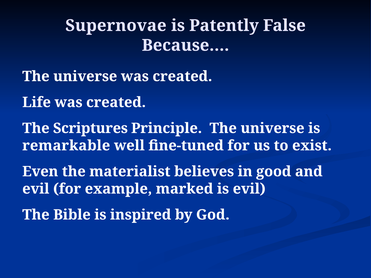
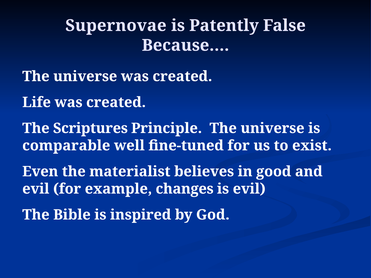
remarkable: remarkable -> comparable (66, 146)
marked: marked -> changes (185, 189)
